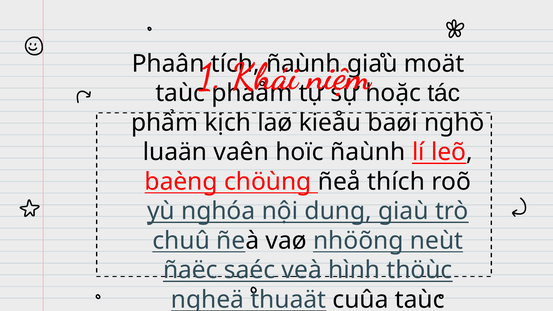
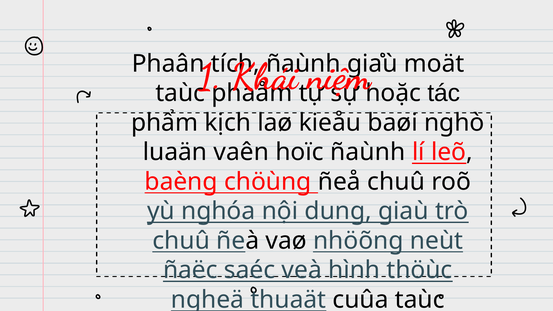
ñeå thích: thích -> chuû (396, 182)
